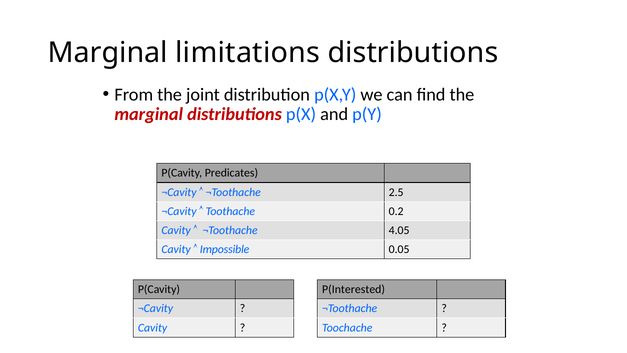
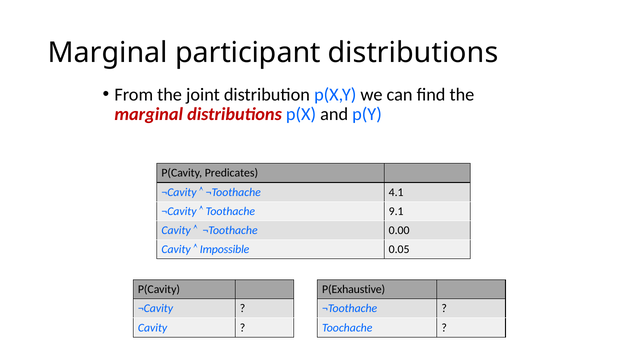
limitations: limitations -> participant (248, 53)
2.5: 2.5 -> 4.1 (396, 192)
0.2: 0.2 -> 9.1 (396, 211)
4.05: 4.05 -> 0.00 (399, 230)
P(Interested: P(Interested -> P(Exhaustive (354, 289)
